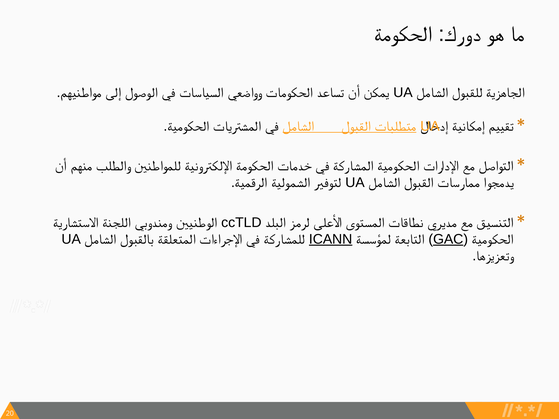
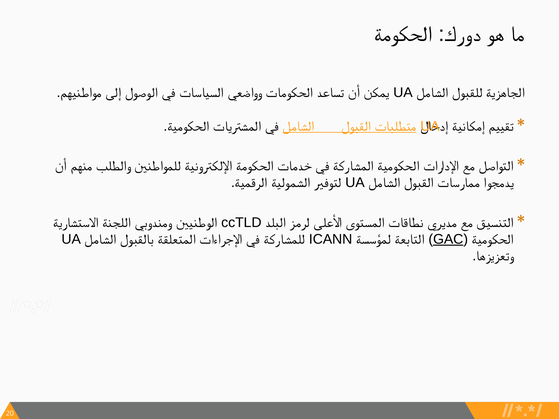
ICANN underline: present -> none (331, 239)
